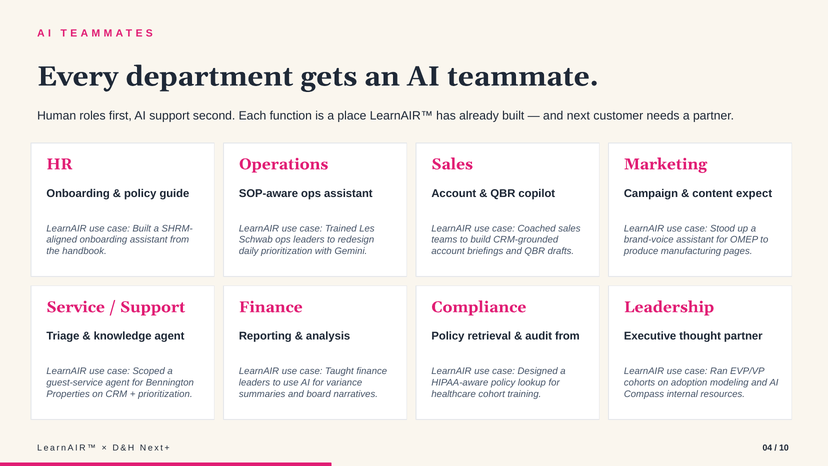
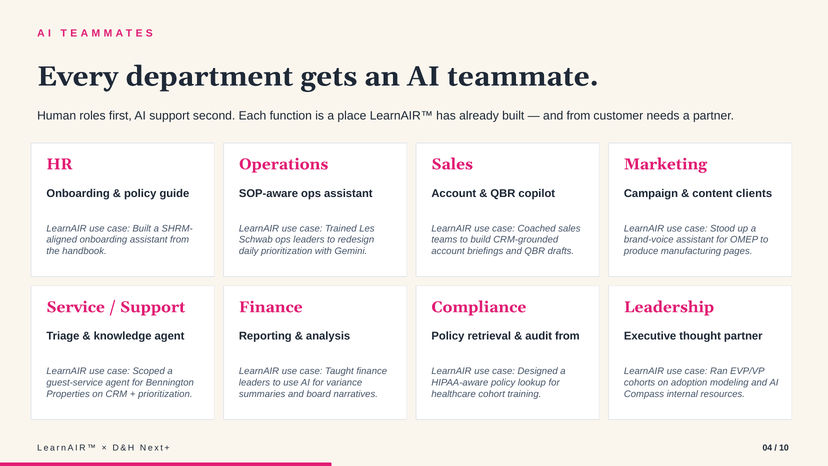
and next: next -> from (578, 116)
expect: expect -> clients (754, 193)
